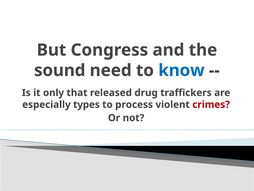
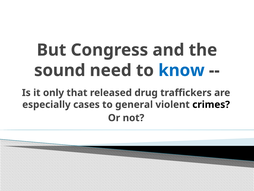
types: types -> cases (86, 104)
process: process -> general (134, 104)
crimes colour: red -> black (211, 104)
